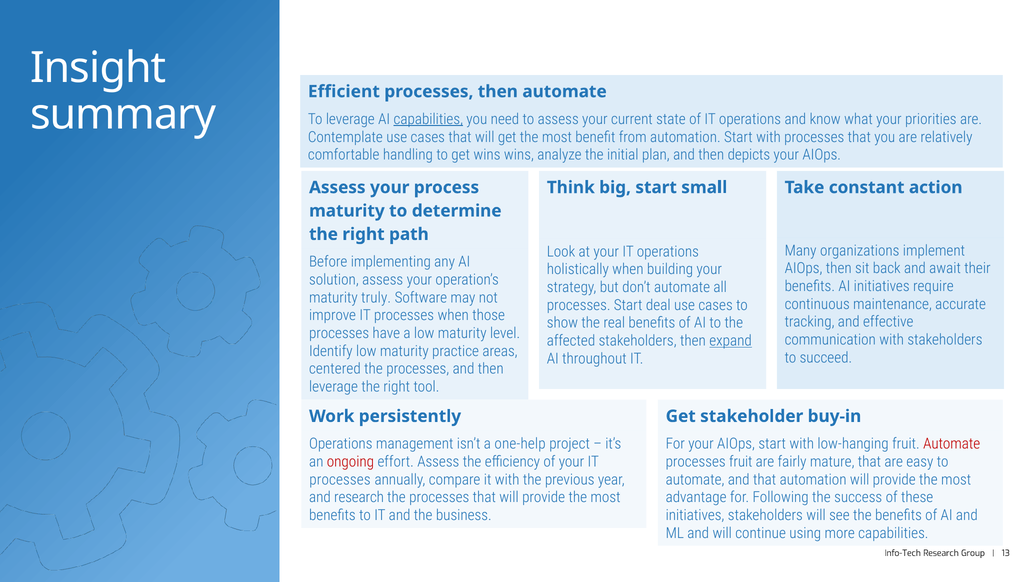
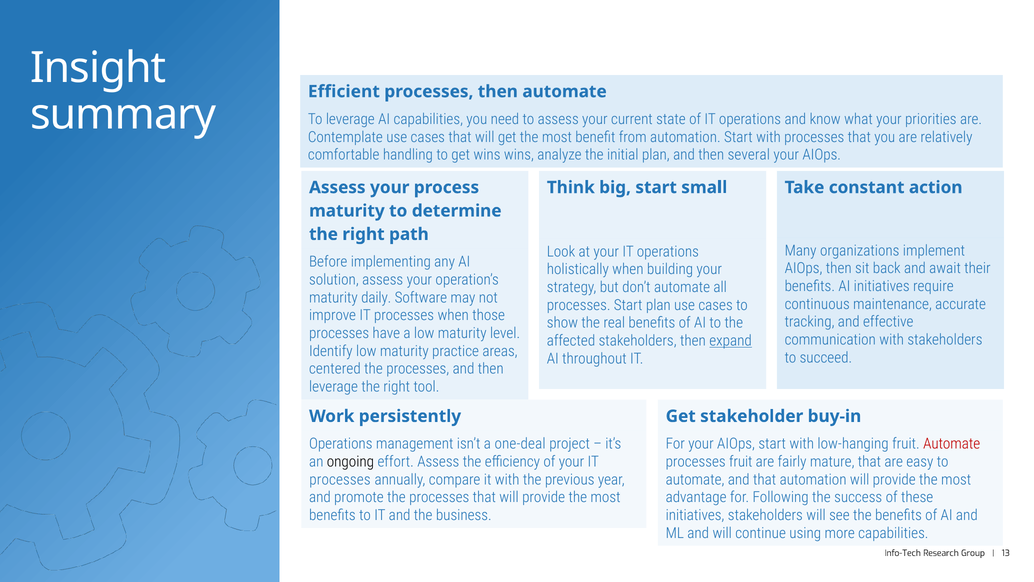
capabilities underline: present -> none (428, 119)
depicts: depicts -> several (749, 155)
truly: truly -> daily (376, 297)
Start deal: deal -> plan (658, 305)
one-help: one-help -> one-deal (520, 444)
ongoing colour: red -> black (350, 461)
and research: research -> promote (359, 497)
